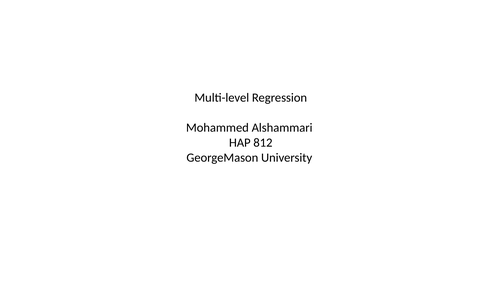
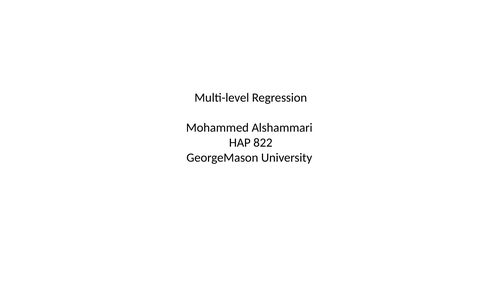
812: 812 -> 822 (263, 143)
